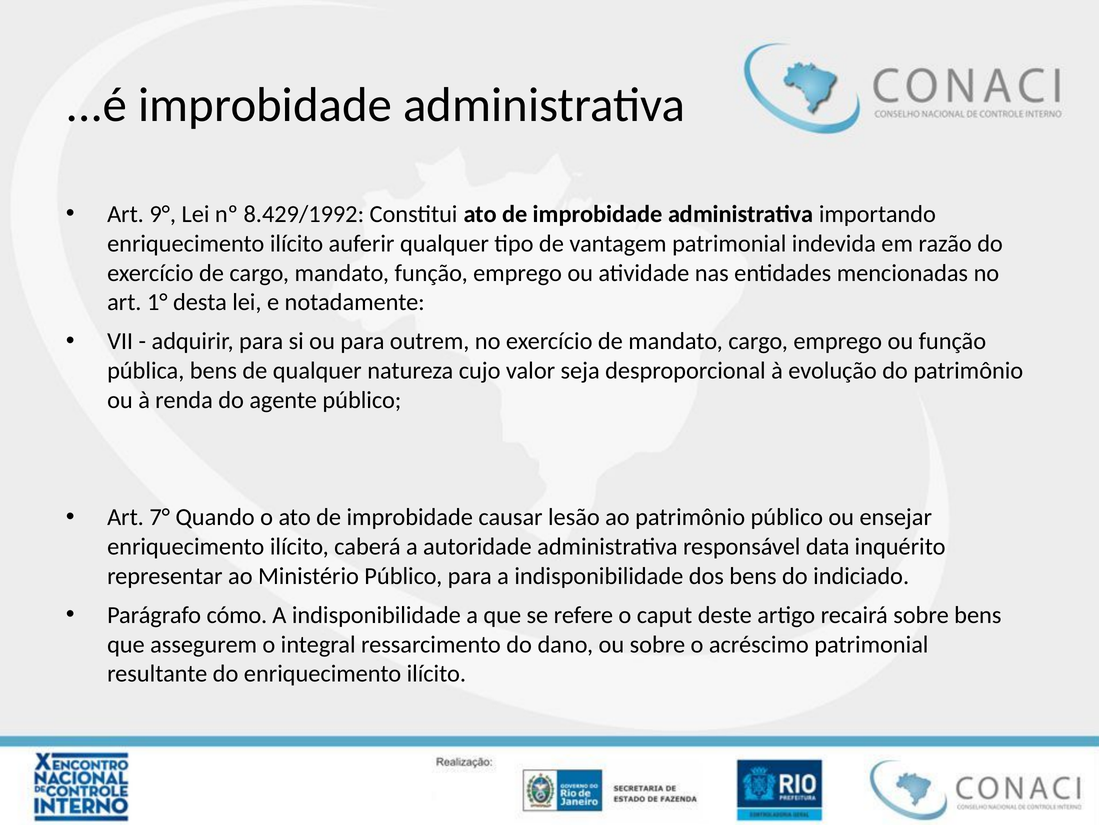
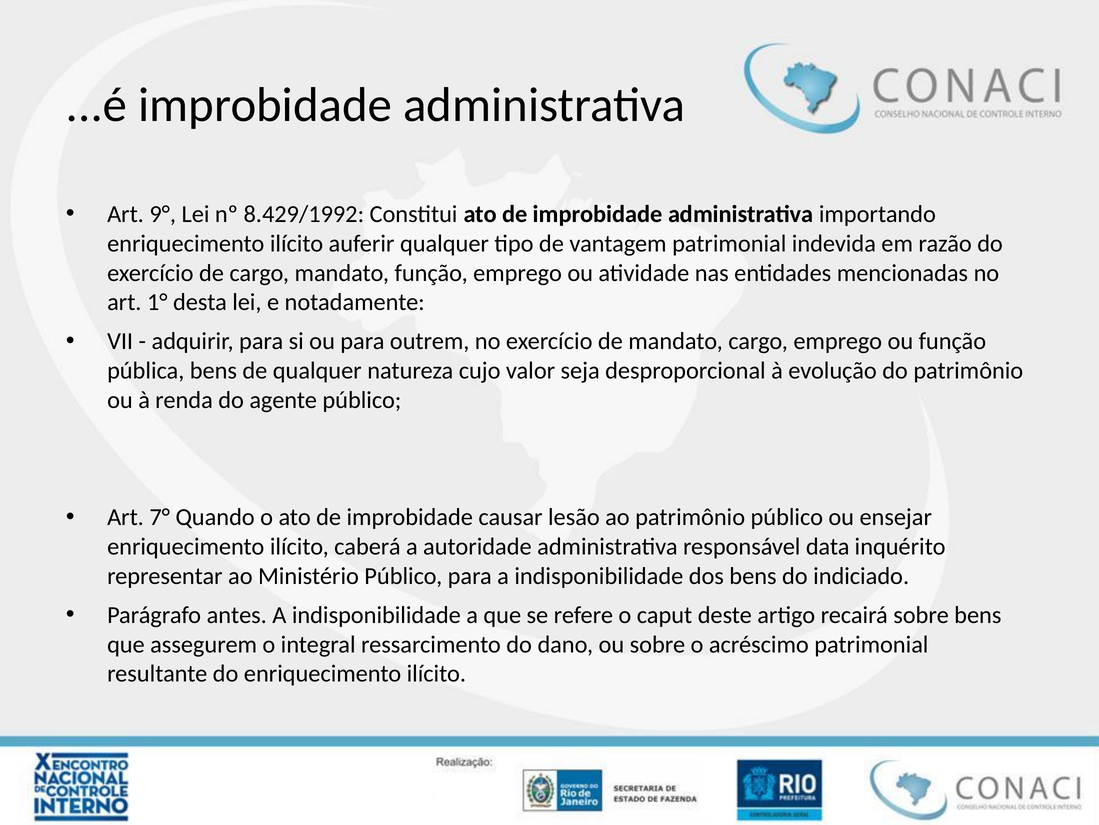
cómo: cómo -> antes (237, 615)
